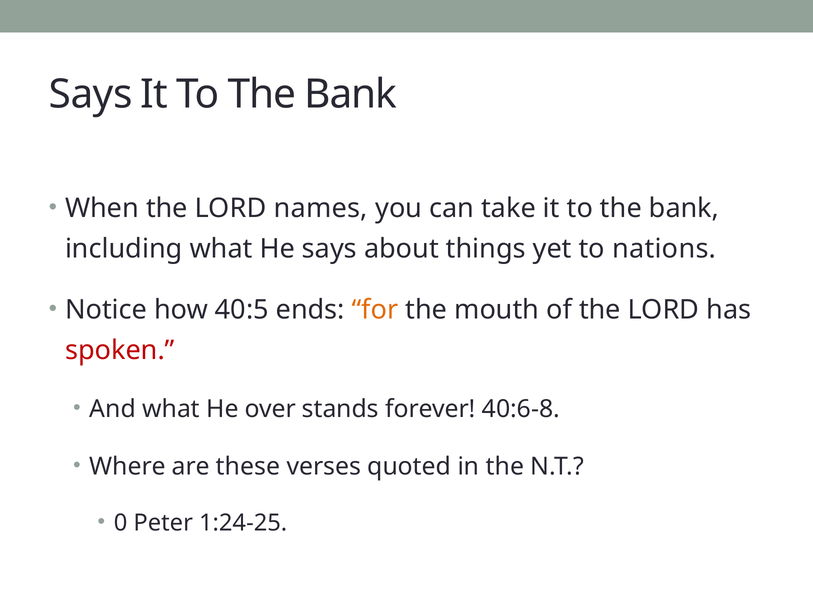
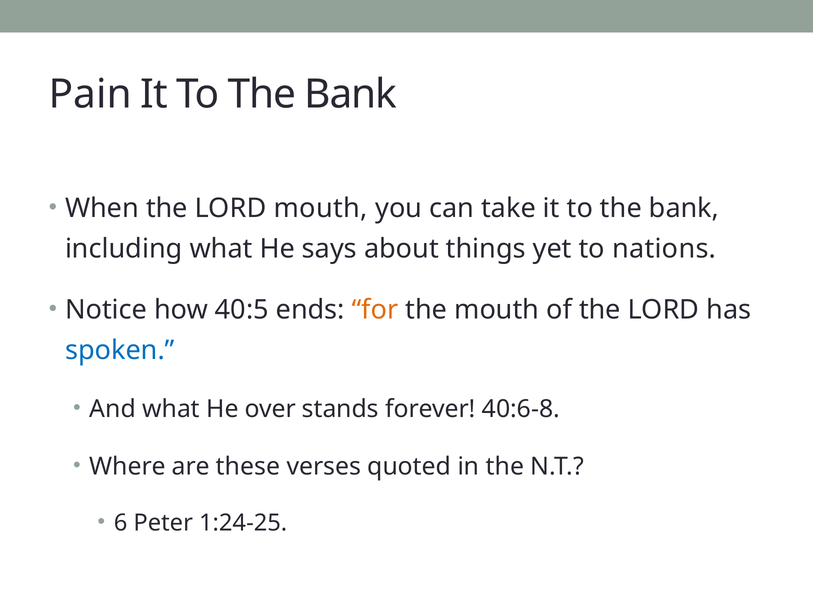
Says: Says -> Pain (90, 94)
LORD names: names -> mouth (321, 208)
spoken colour: red -> blue (120, 351)
0: 0 -> 6 (121, 523)
